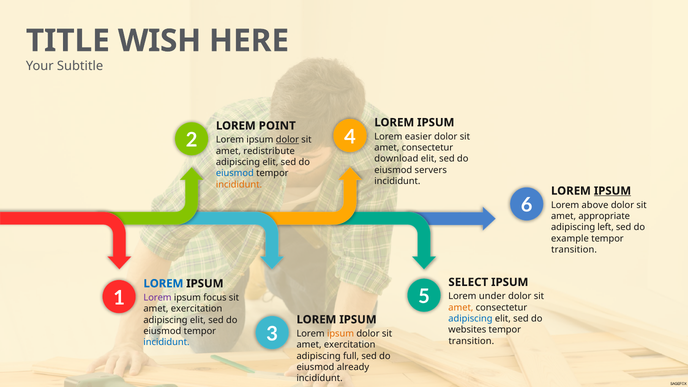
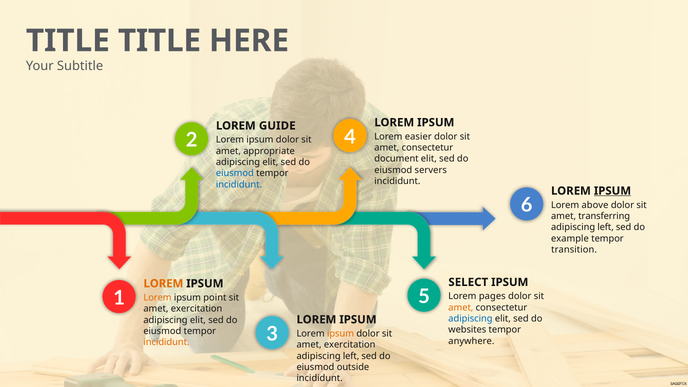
WISH: WISH -> TITLE (160, 41)
POINT: POINT -> GUIDE (277, 126)
dolor underline: present -> none (287, 140)
redistribute: redistribute -> appropriate (269, 151)
download: download -> document (396, 159)
incididunt colour: orange -> blue (239, 185)
appropriate: appropriate -> transferring (604, 216)
LOREM colour: blue -> orange (163, 284)
under: under -> pages (492, 296)
Lorem colour: purple -> orange (157, 298)
focus: focus -> point (215, 298)
transition: transition -> anywhere (471, 341)
incididunt colour: blue -> orange (166, 342)
full: full -> left (351, 356)
already: already -> outside (353, 367)
